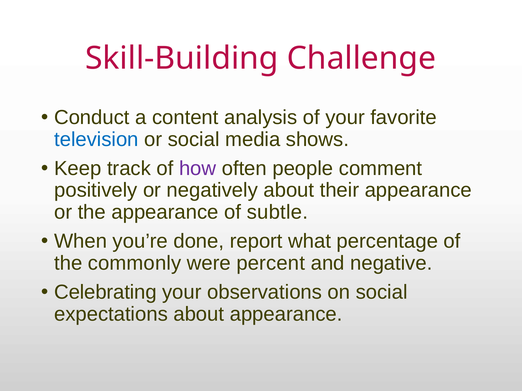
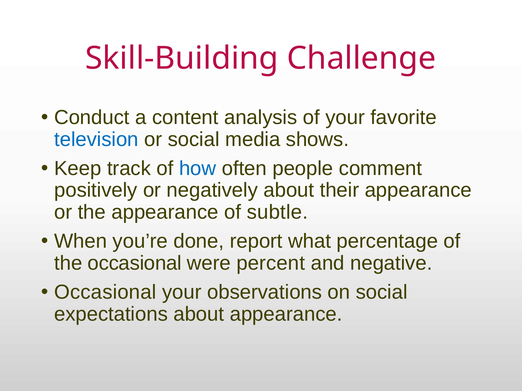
how colour: purple -> blue (198, 169)
the commonly: commonly -> occasional (135, 263)
Celebrating: Celebrating -> Occasional (105, 293)
